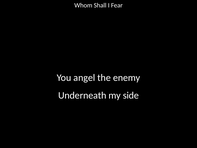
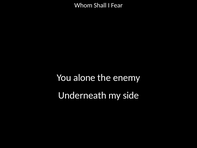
angel: angel -> alone (84, 78)
